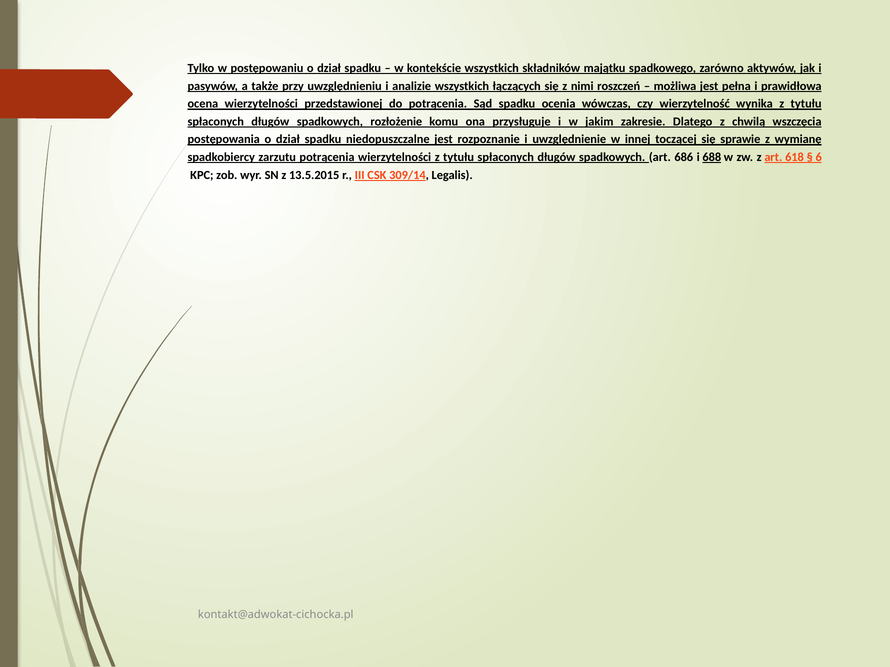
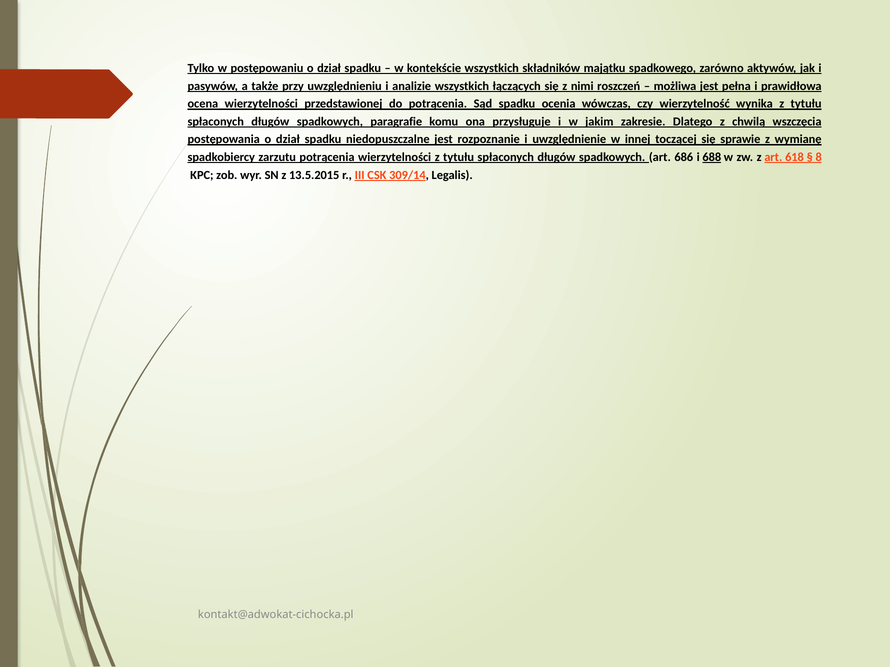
rozłożenie: rozłożenie -> paragrafie (396, 122)
6: 6 -> 8 (819, 157)
